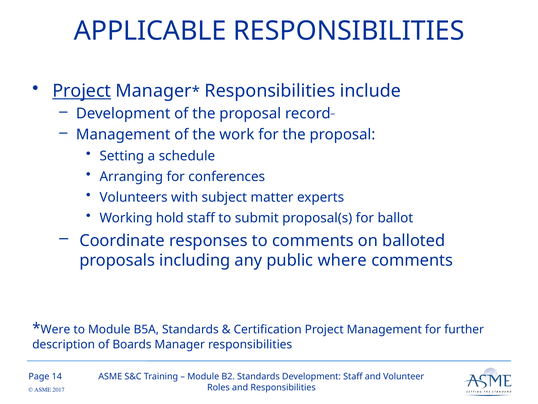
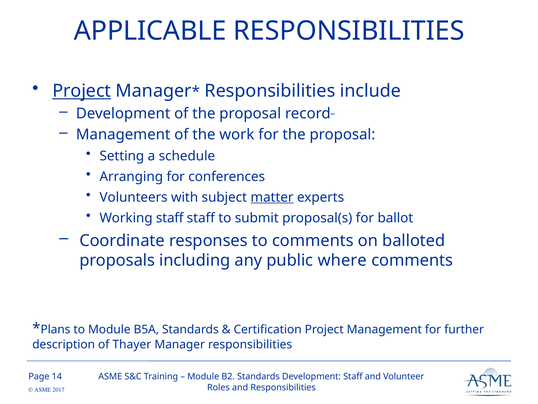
matter underline: none -> present (272, 197)
Working hold: hold -> staff (170, 218)
Were: Were -> Plans (55, 329)
Boards: Boards -> Thayer (132, 344)
